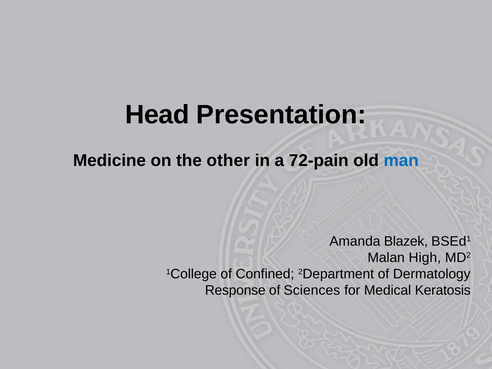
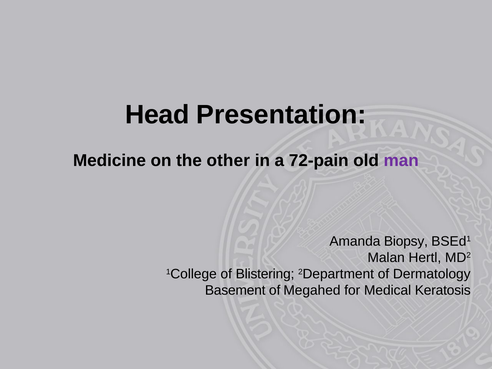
man colour: blue -> purple (401, 161)
Blazek: Blazek -> Biopsy (406, 241)
High: High -> Hertl (425, 258)
Confined: Confined -> Blistering (265, 274)
Response: Response -> Basement (235, 290)
Sciences: Sciences -> Megahed (312, 290)
